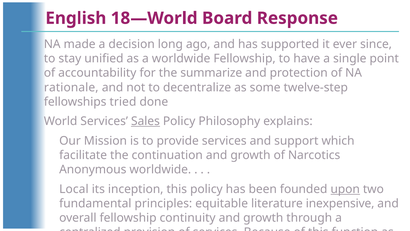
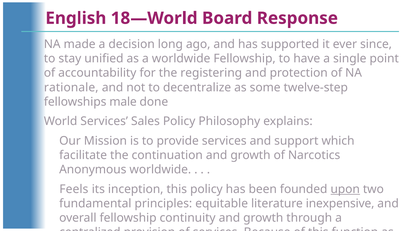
summarize: summarize -> registering (211, 73)
tried: tried -> male (123, 102)
Sales underline: present -> none (145, 121)
Local: Local -> Feels (74, 189)
